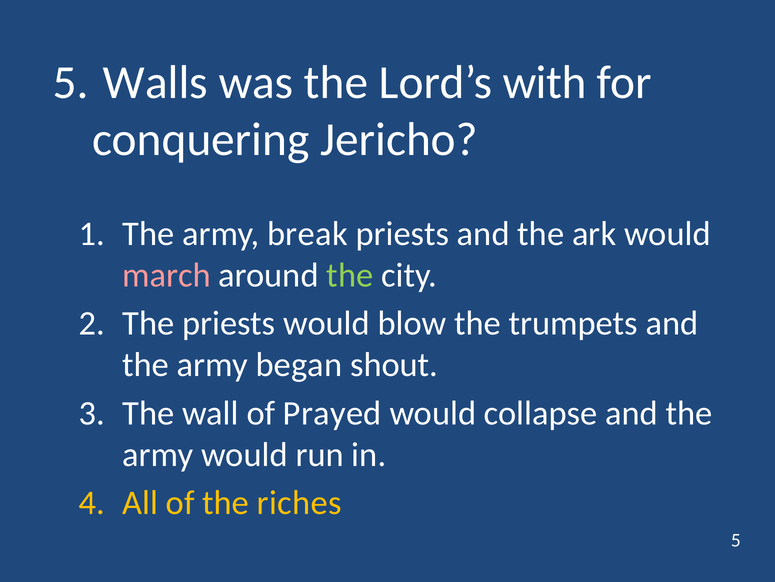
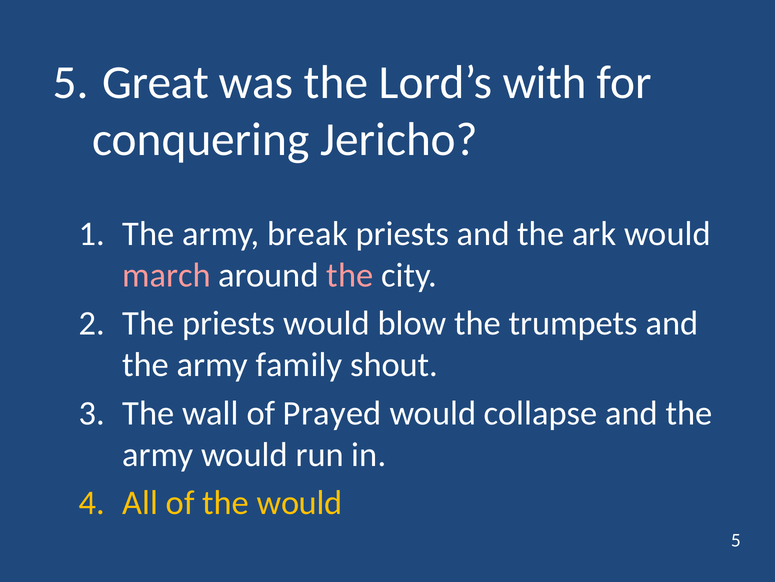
Walls: Walls -> Great (156, 82)
the colour: light green -> pink (350, 275)
began: began -> family (299, 365)
the riches: riches -> would (300, 502)
